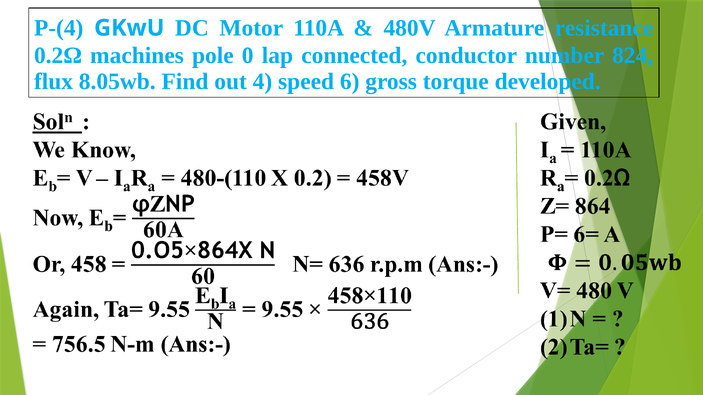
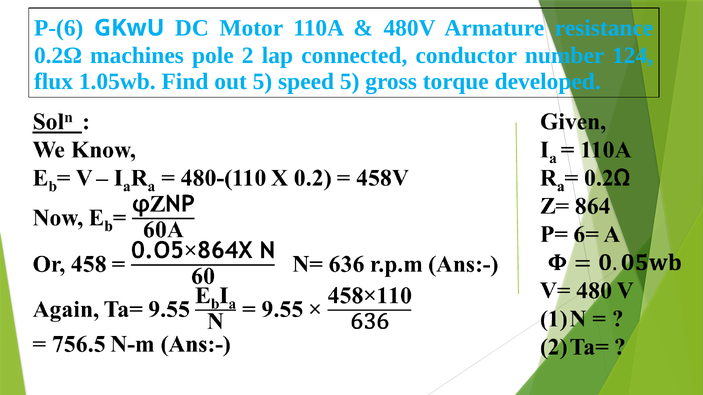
P-(4: P-(4 -> P-(6 (59, 28)
0: 0 -> 2 (248, 56)
824: 824 -> 124 (633, 56)
8.05wb: 8.05wb -> 1.05wb (117, 82)
out 4: 4 -> 5 (262, 82)
speed 6: 6 -> 5 (350, 82)
